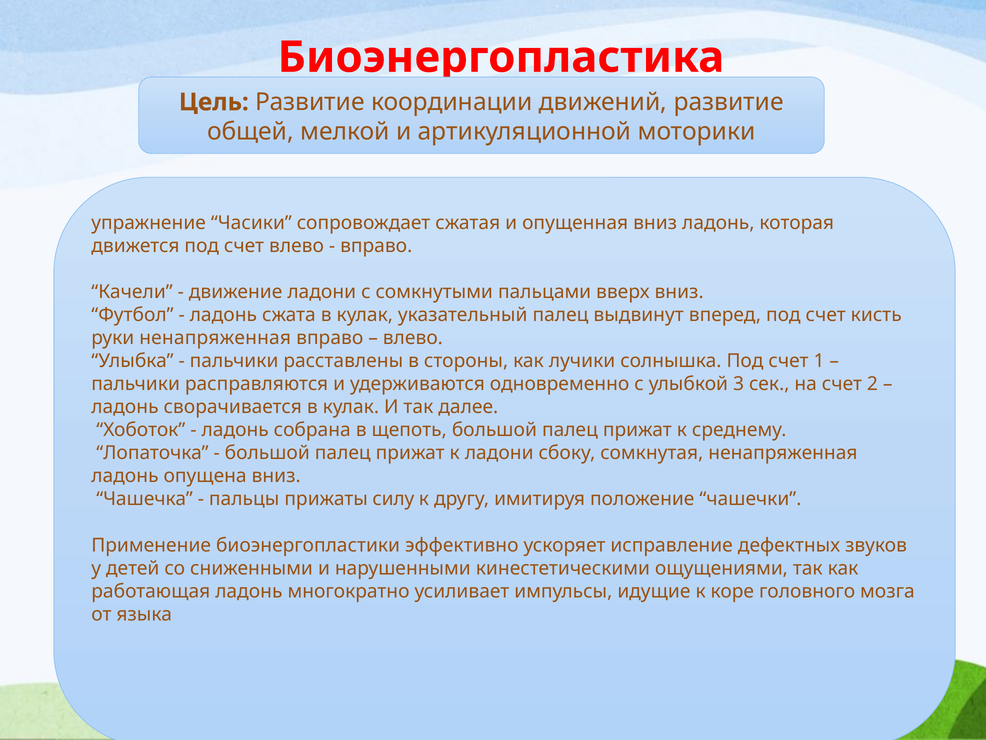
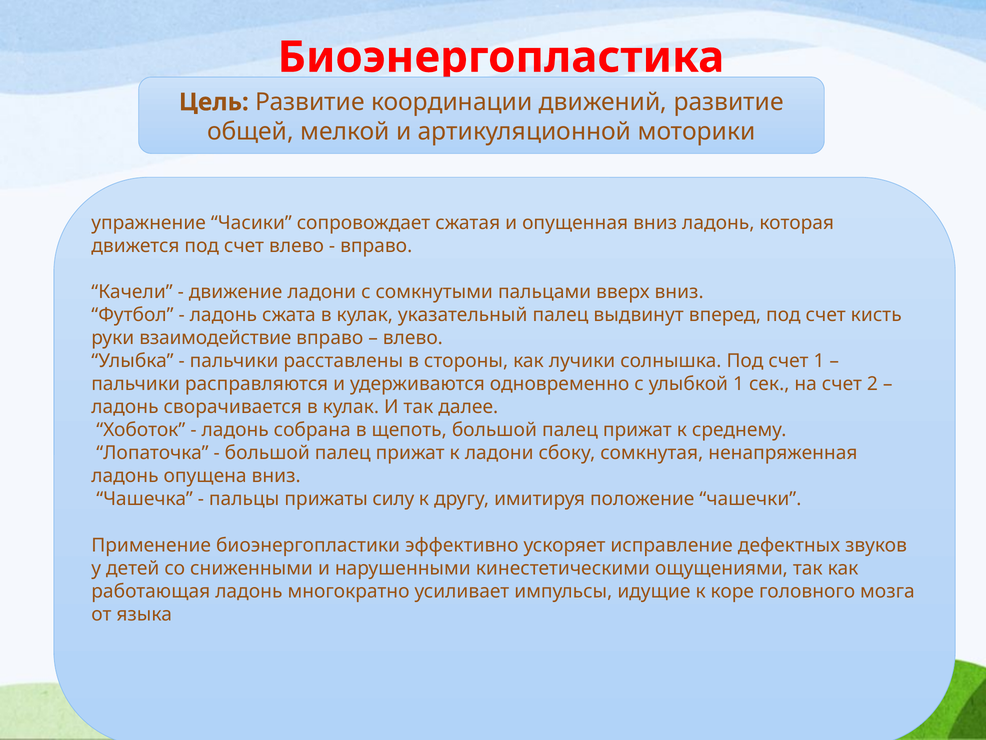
руки ненапряженная: ненапряженная -> взаимодействие (215, 338)
улыбкой 3: 3 -> 1 (739, 384)
